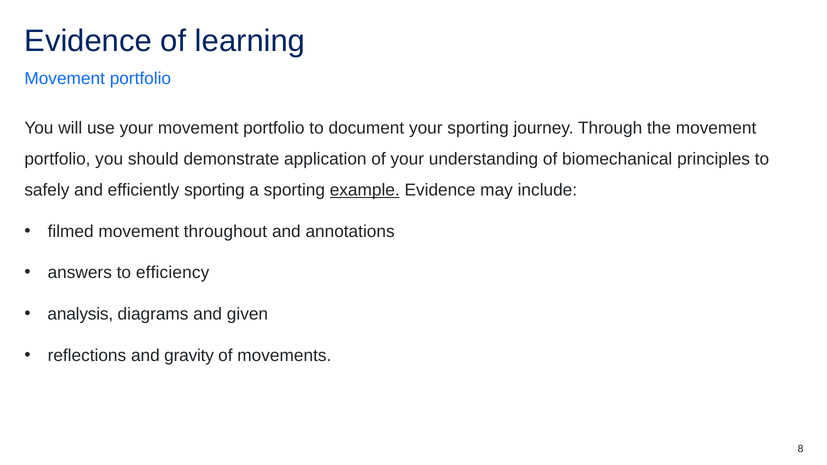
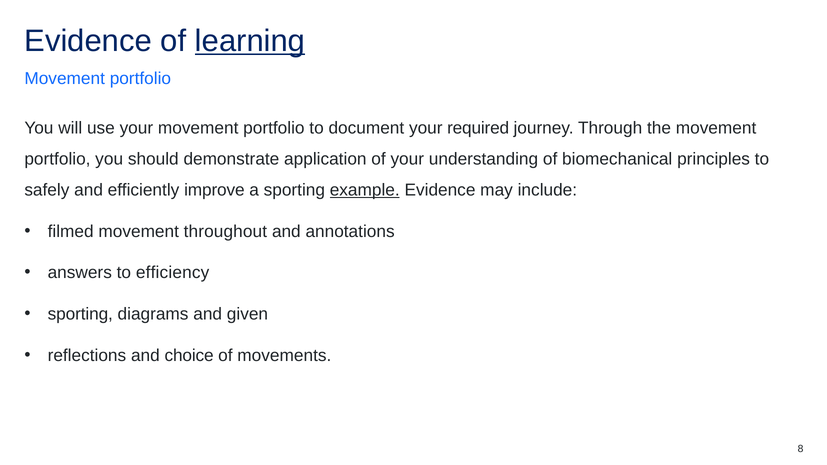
learning underline: none -> present (250, 41)
your sporting: sporting -> required (478, 128)
efficiently sporting: sporting -> improve (214, 190)
analysis: analysis -> sporting (80, 314)
gravity: gravity -> choice (189, 356)
